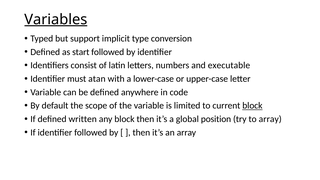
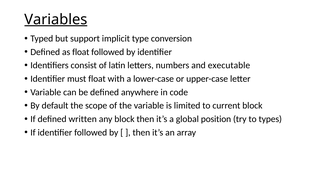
as start: start -> float (81, 52)
must atan: atan -> float (97, 79)
block underline: present -> none (252, 106)
to array: array -> types (270, 119)
